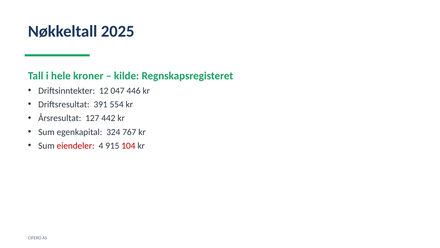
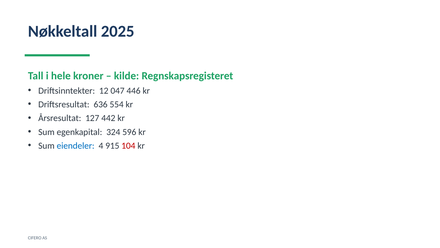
391: 391 -> 636 (101, 104)
767: 767 -> 596 (129, 132)
eiendeler colour: red -> blue (76, 146)
